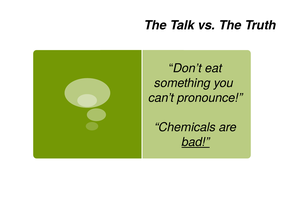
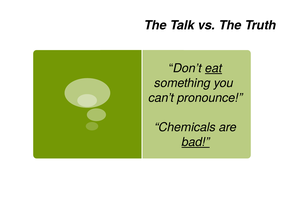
eat underline: none -> present (214, 68)
